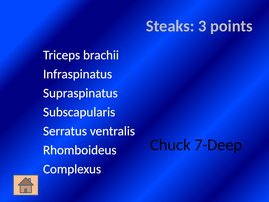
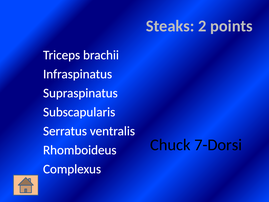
3: 3 -> 2 (202, 26)
7-Deep: 7-Deep -> 7-Dorsi (218, 145)
